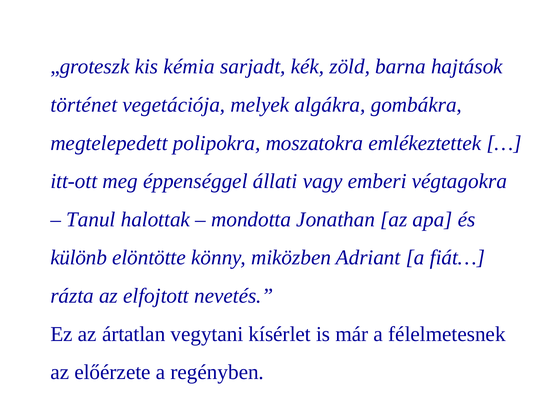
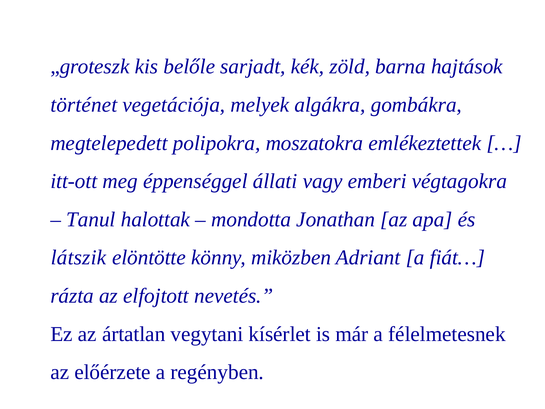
kémia: kémia -> belőle (189, 67)
különb: különb -> látszik (78, 257)
